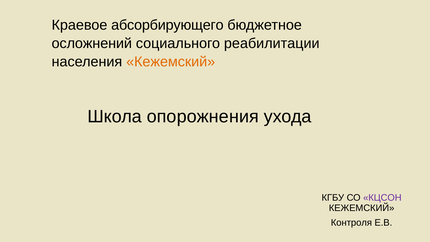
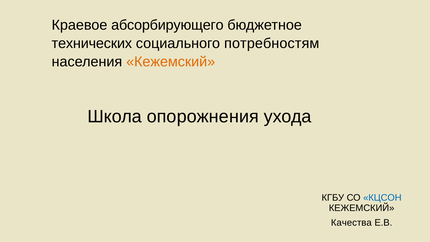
осложнений: осложнений -> технических (92, 43)
реабилитации: реабилитации -> потребностям (272, 43)
КЦСОН colour: purple -> blue (382, 198)
Контроля: Контроля -> Качества (351, 223)
